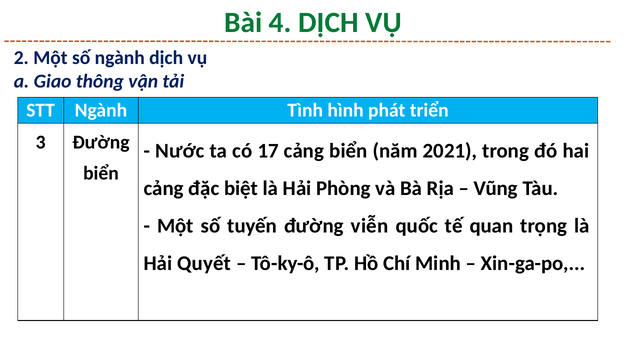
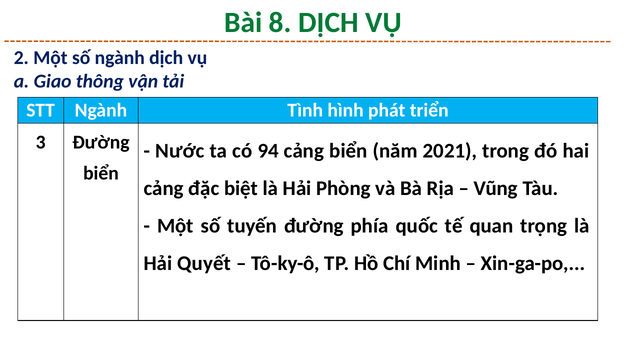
4: 4 -> 8 (280, 23)
17: 17 -> 94 (268, 151)
viễn: viễn -> phía (370, 226)
